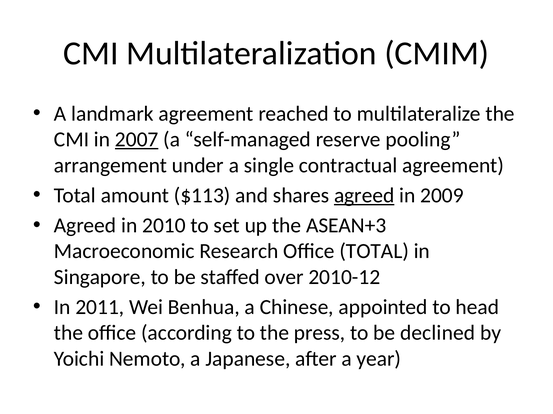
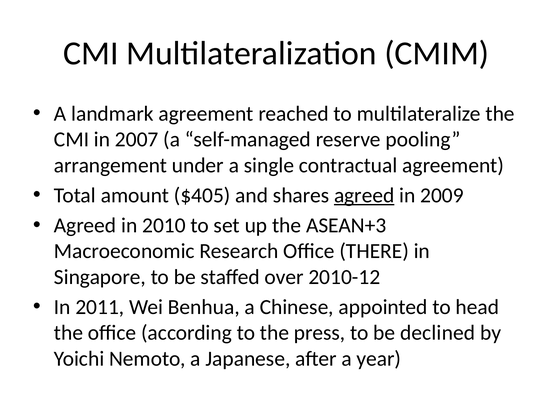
2007 underline: present -> none (137, 140)
$113: $113 -> $405 (202, 196)
Office TOTAL: TOTAL -> THERE (374, 252)
